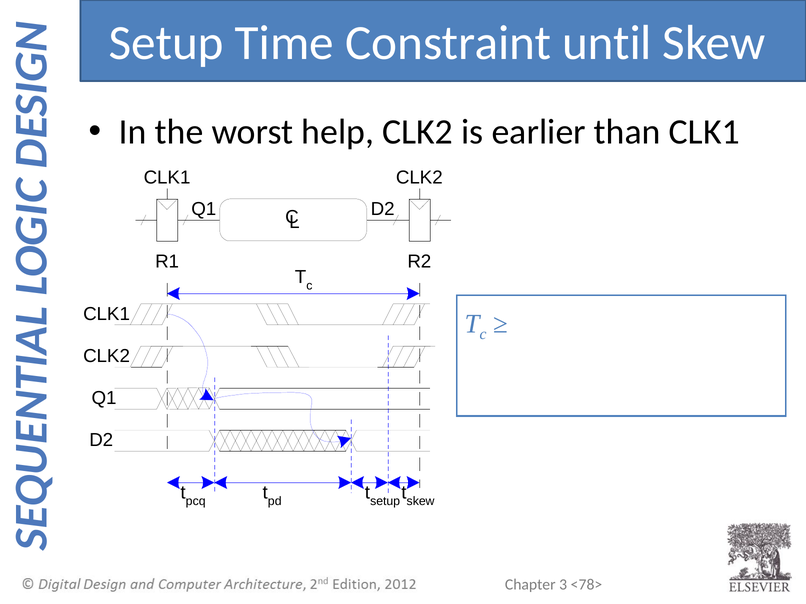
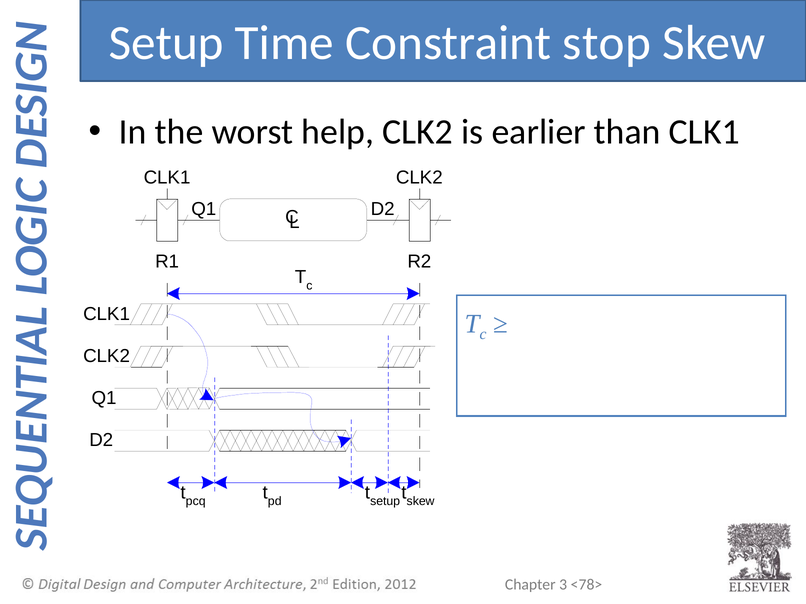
until: until -> stop (607, 43)
